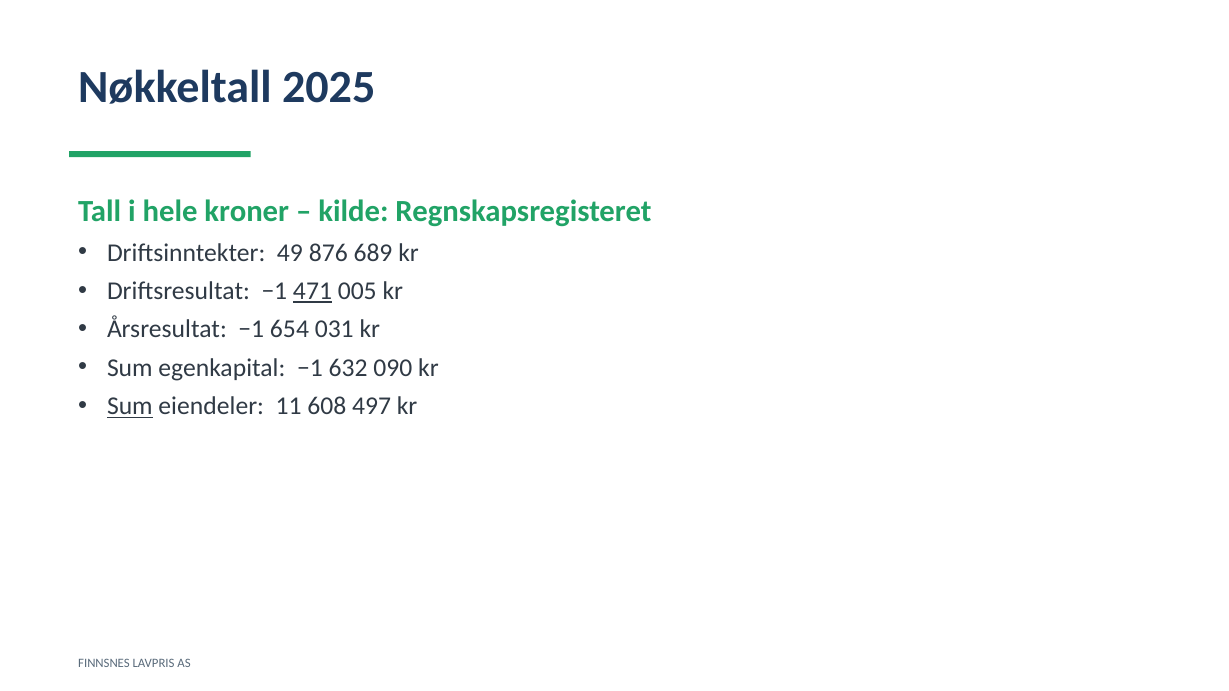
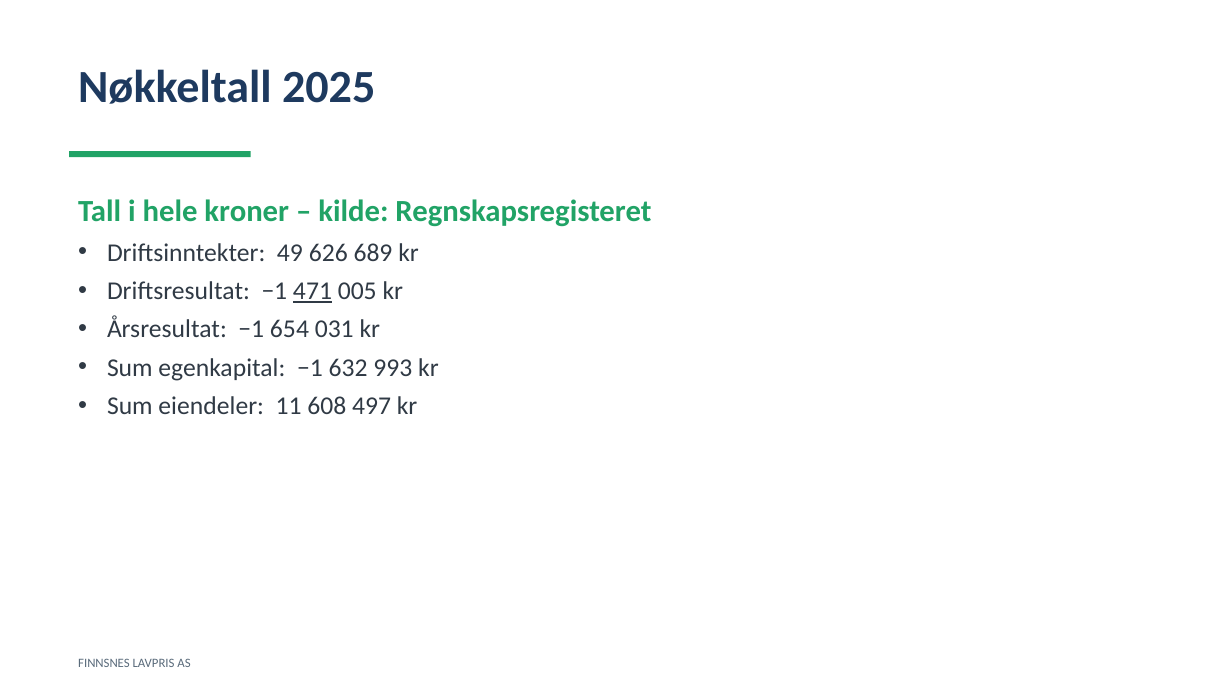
876: 876 -> 626 (328, 253)
090: 090 -> 993 (393, 368)
Sum underline: present -> none (130, 406)
